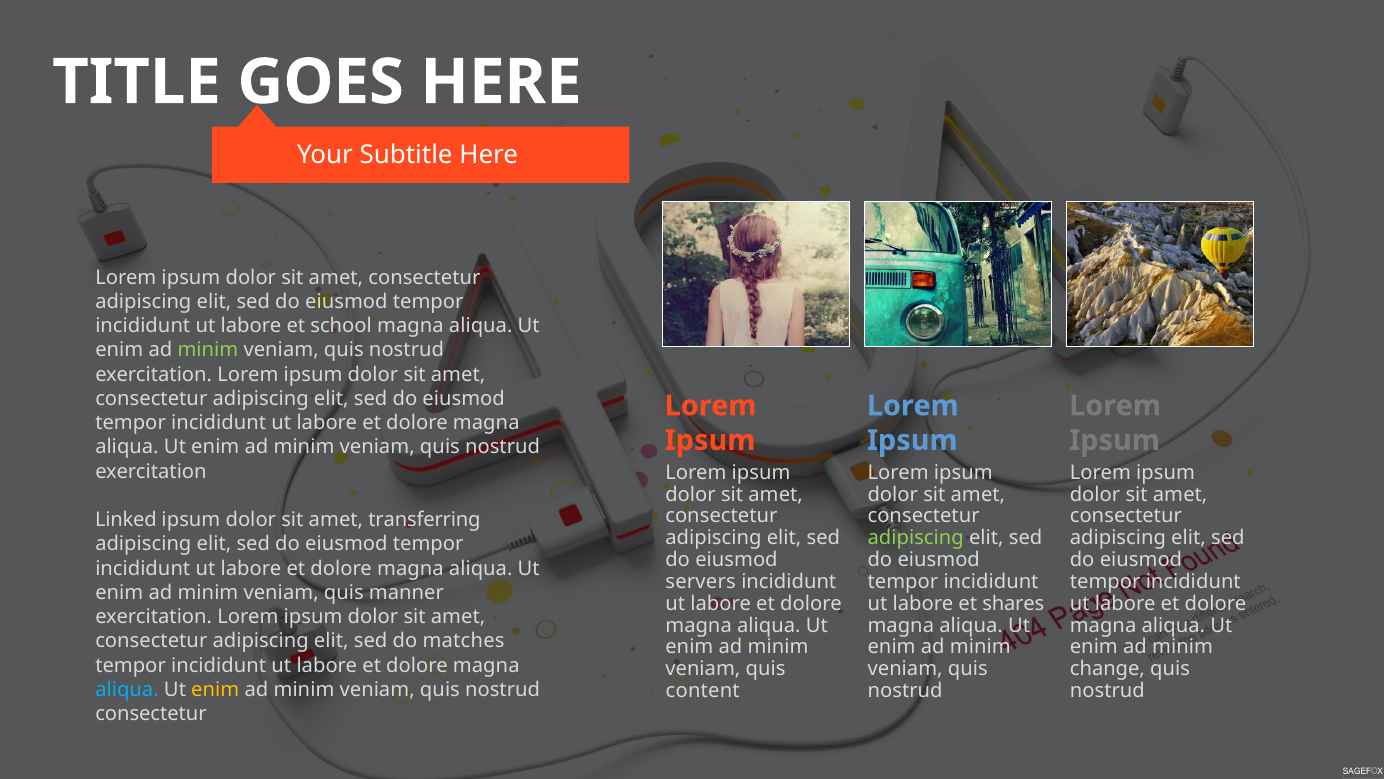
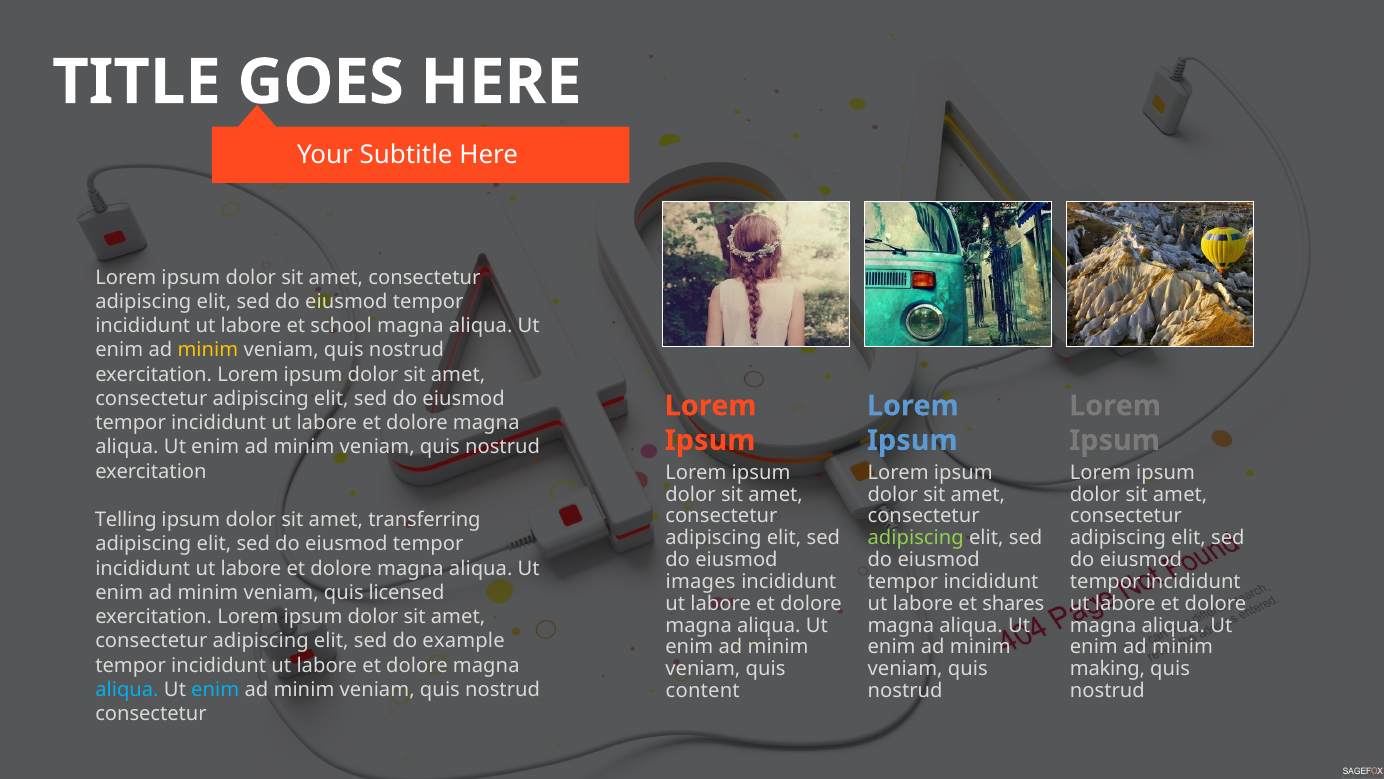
minim colour: light green -> yellow (208, 350)
Linked: Linked -> Telling (126, 520)
servers: servers -> images (701, 581)
manner: manner -> licensed (407, 592)
matches: matches -> example (464, 641)
change: change -> making (1107, 669)
enim colour: yellow -> light blue (215, 689)
